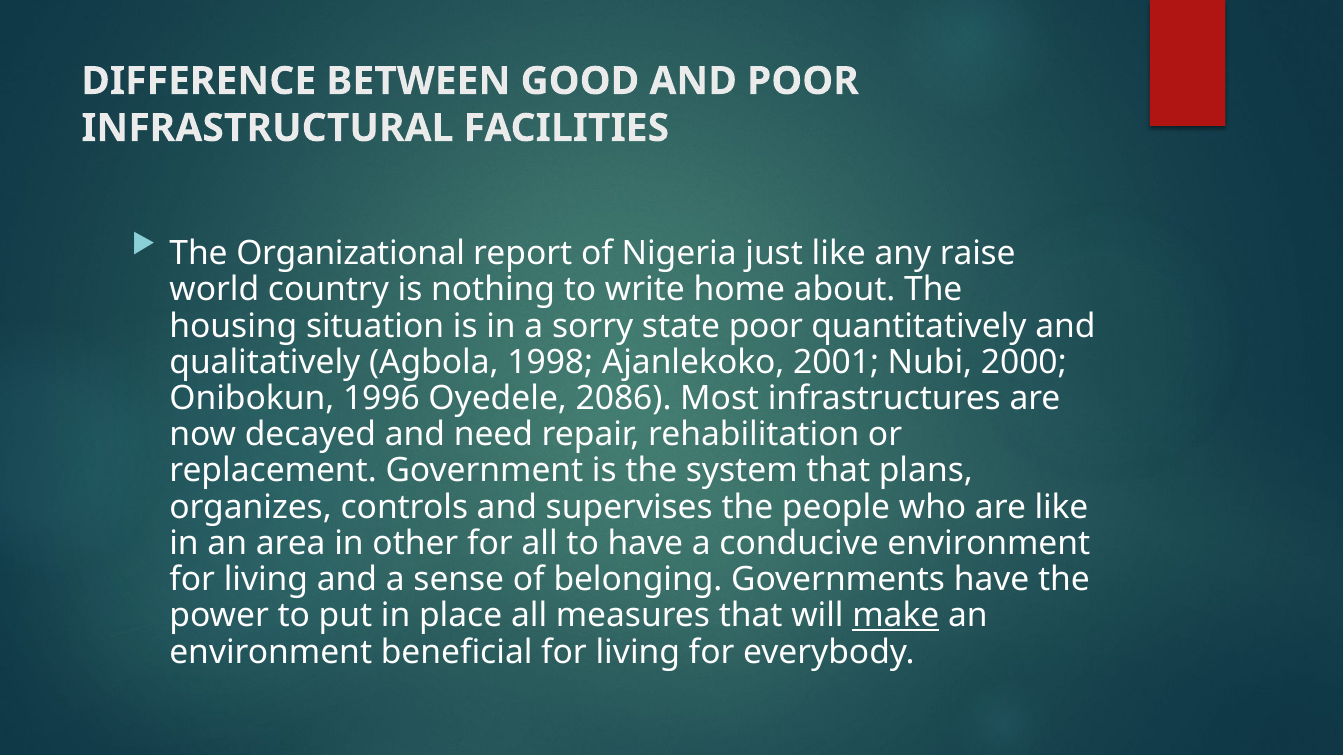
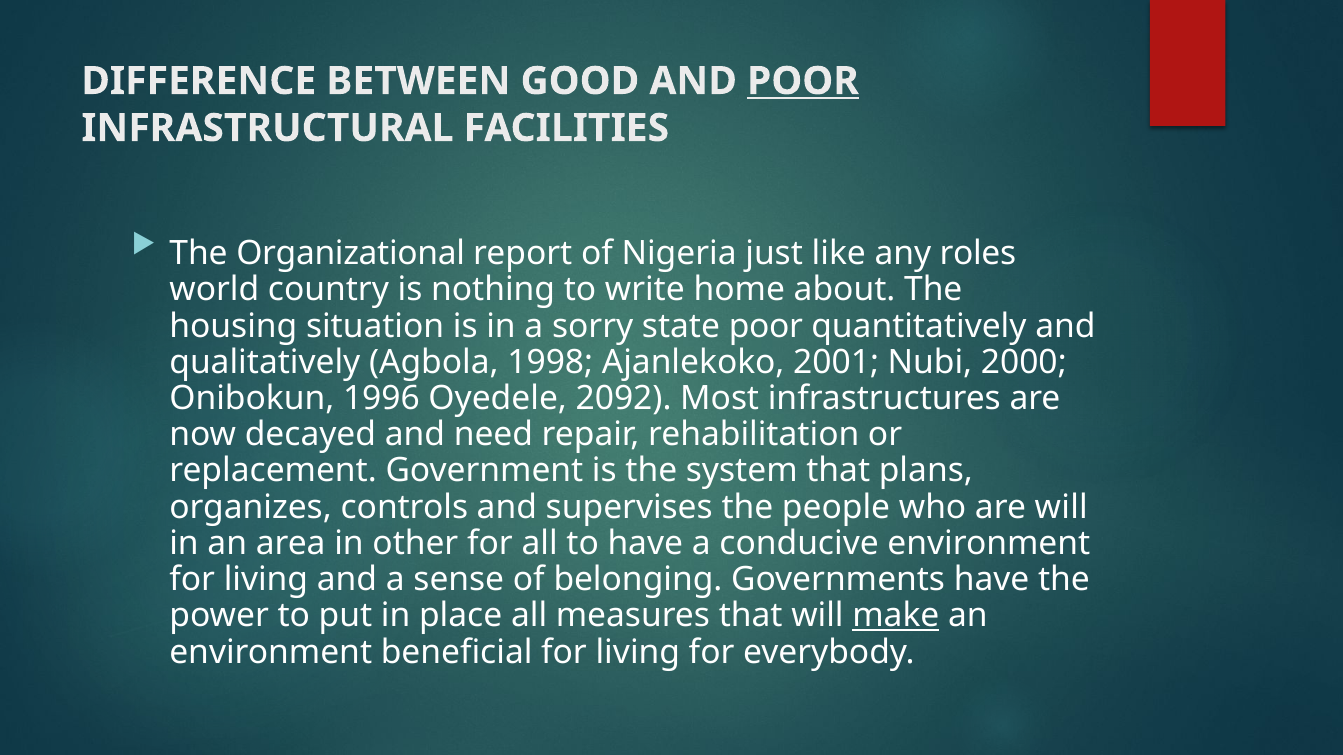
POOR underline: none -> present (803, 81)
raise: raise -> roles (978, 254)
2086: 2086 -> 2092 (624, 399)
are like: like -> will (1061, 507)
